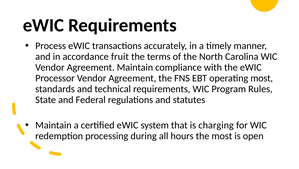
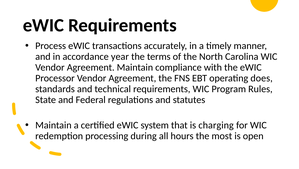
fruit: fruit -> year (120, 56)
operating most: most -> does (262, 78)
